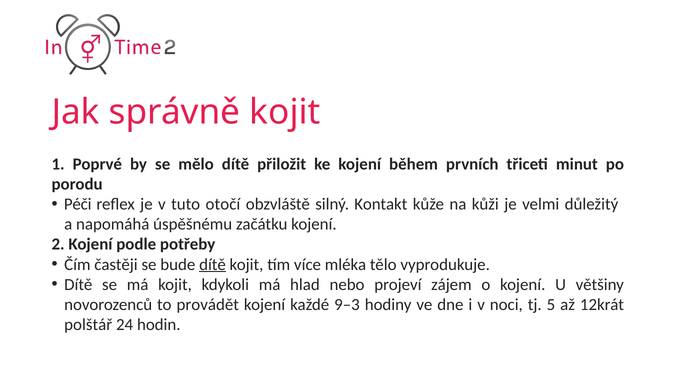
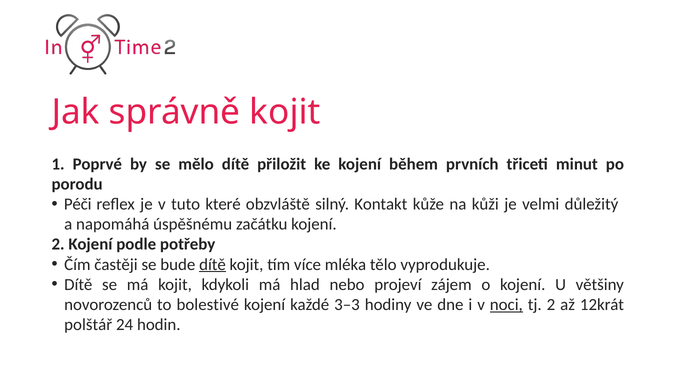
otočí: otočí -> které (223, 204)
provádět: provádět -> bolestivé (208, 305)
9–3: 9–3 -> 3–3 (347, 305)
noci underline: none -> present (506, 305)
tj 5: 5 -> 2 (551, 305)
